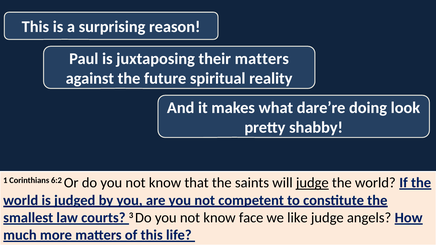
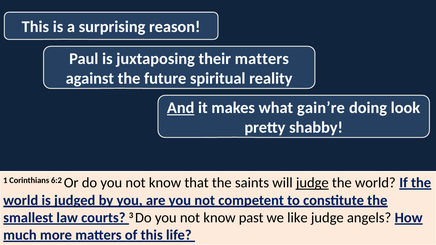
And underline: none -> present (181, 108)
dare’re: dare’re -> gain’re (321, 108)
face: face -> past (251, 218)
